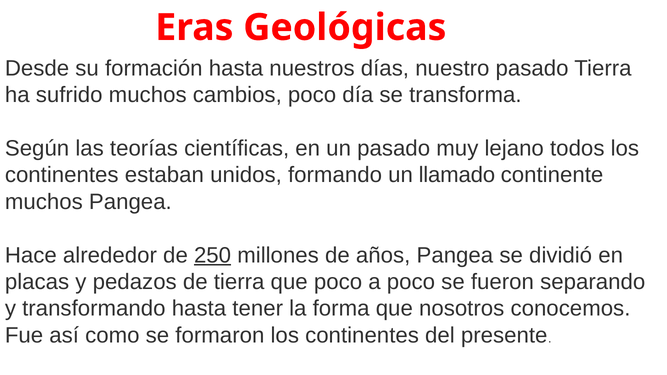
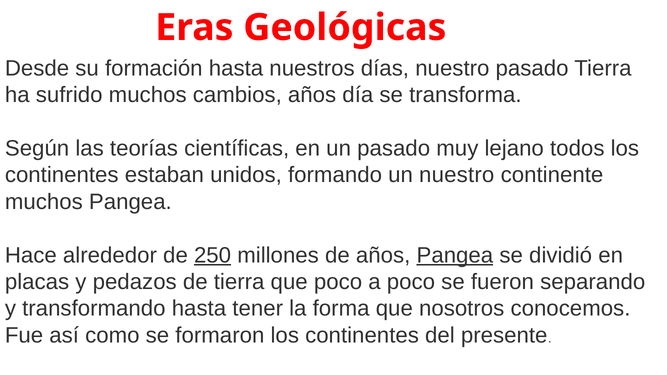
cambios poco: poco -> años (312, 95)
un llamado: llamado -> nuestro (457, 175)
Pangea underline: none -> present (455, 255)
